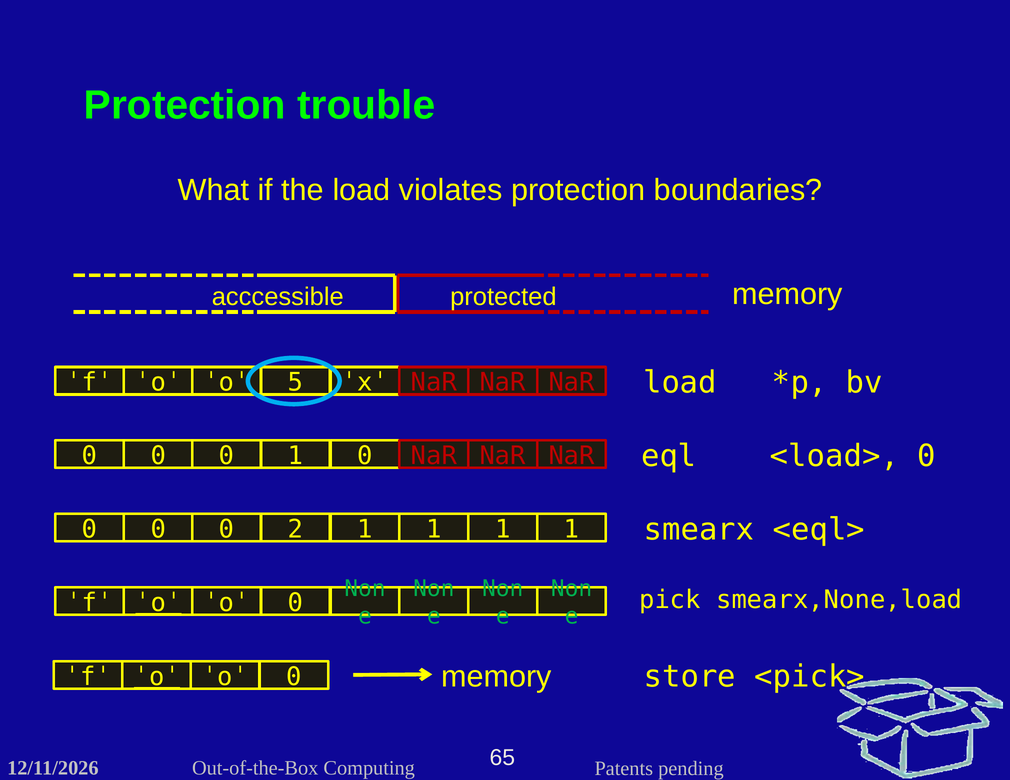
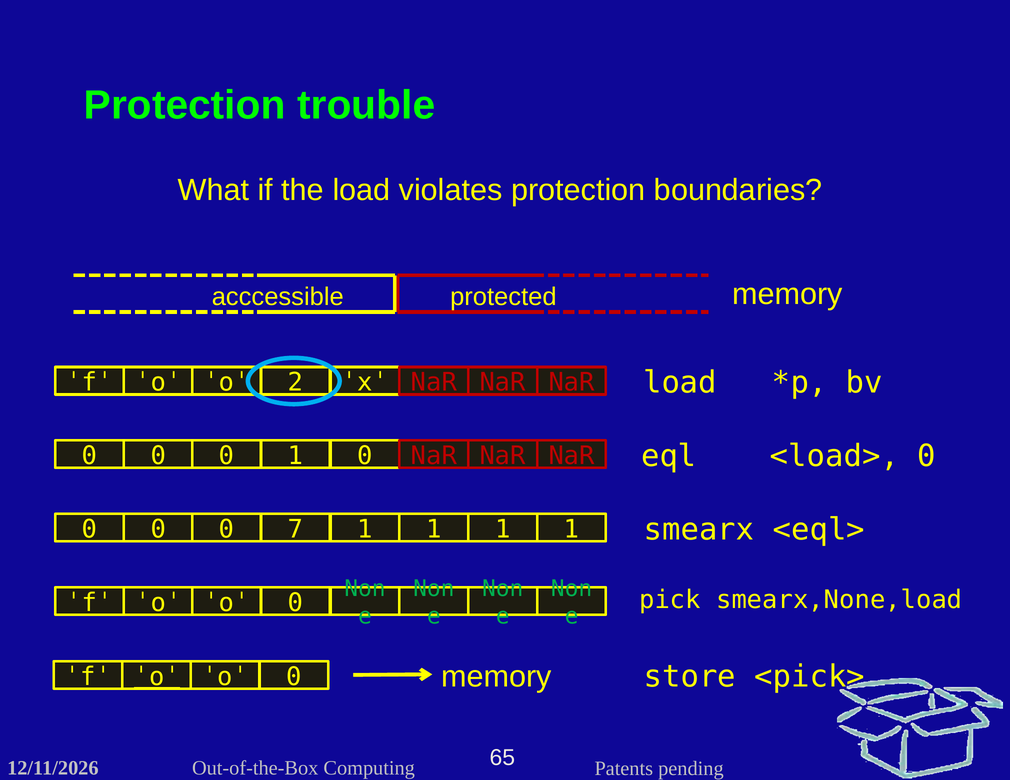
5: 5 -> 2 (295, 383)
2: 2 -> 7 (295, 530)
ˈoˈ underline: present -> none (158, 603)
